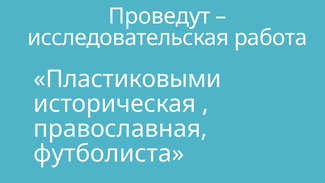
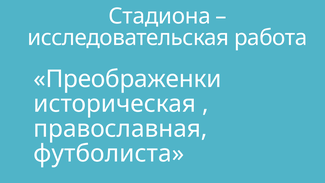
Проведут: Проведут -> Стадиона (160, 16)
Пластиковыми: Пластиковыми -> Преображенки (127, 79)
